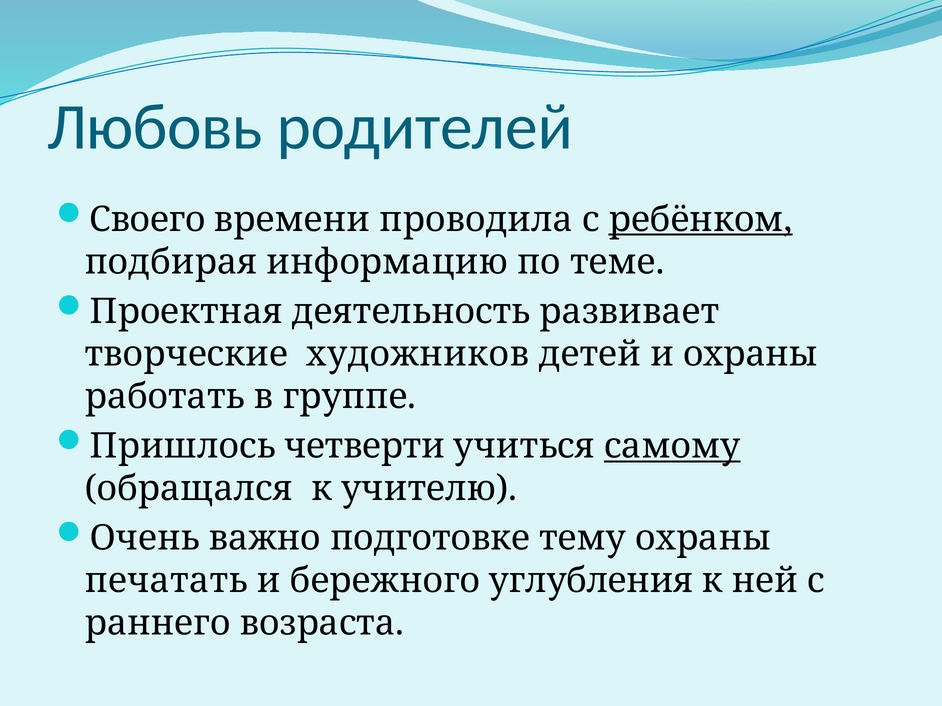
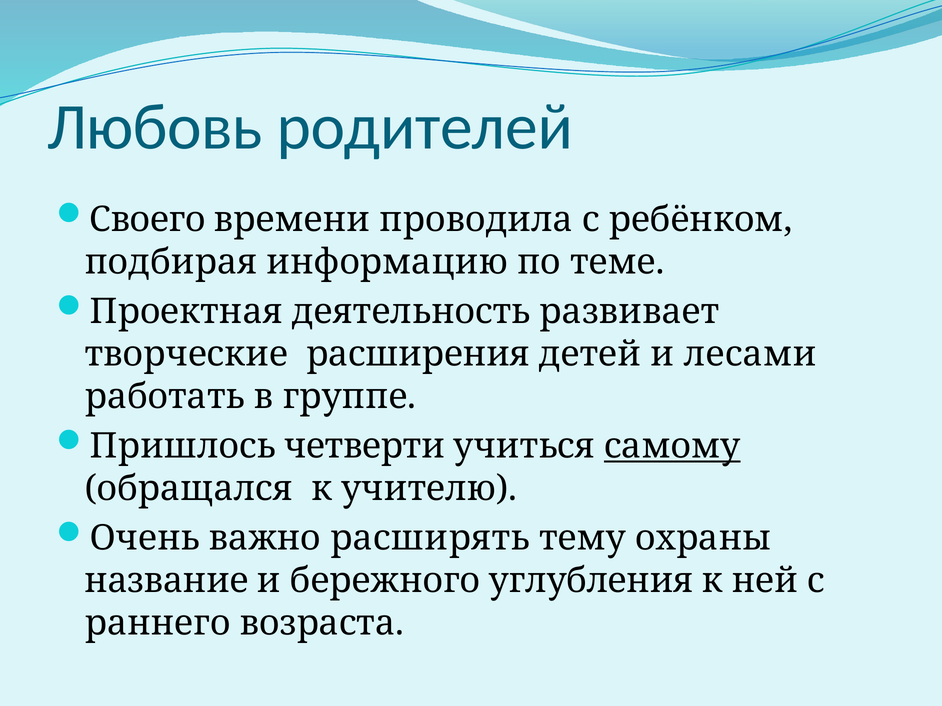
ребёнком underline: present -> none (701, 220)
художников: художников -> расширения (418, 354)
и охраны: охраны -> лесами (750, 354)
подготовке: подготовке -> расширять (430, 539)
печатать: печатать -> название (166, 581)
